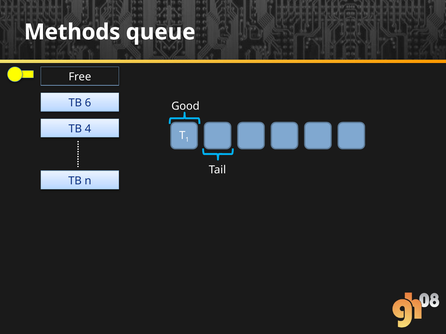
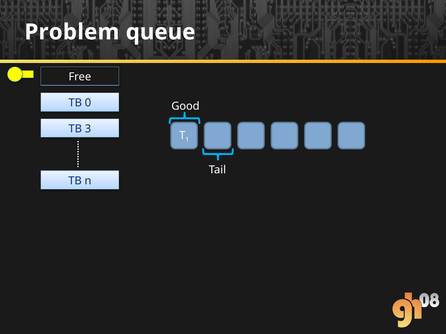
Methods: Methods -> Problem (72, 32)
6: 6 -> 0 (88, 103)
4: 4 -> 3 (88, 129)
